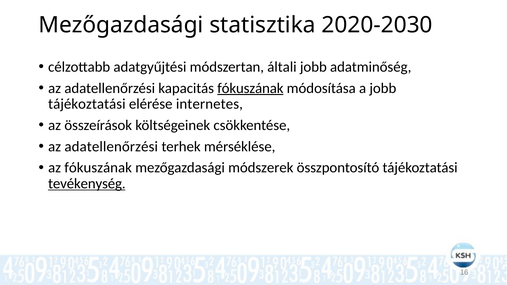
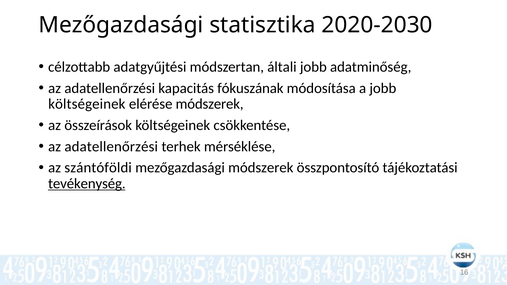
fókuszának underline: present -> none (250, 88)
tájékoztatási: tájékoztatási -> költségeinek (87, 104)
elérése internetes: internetes -> módszerek (210, 104)
az fókuszának: fókuszának -> szántóföldi (98, 168)
